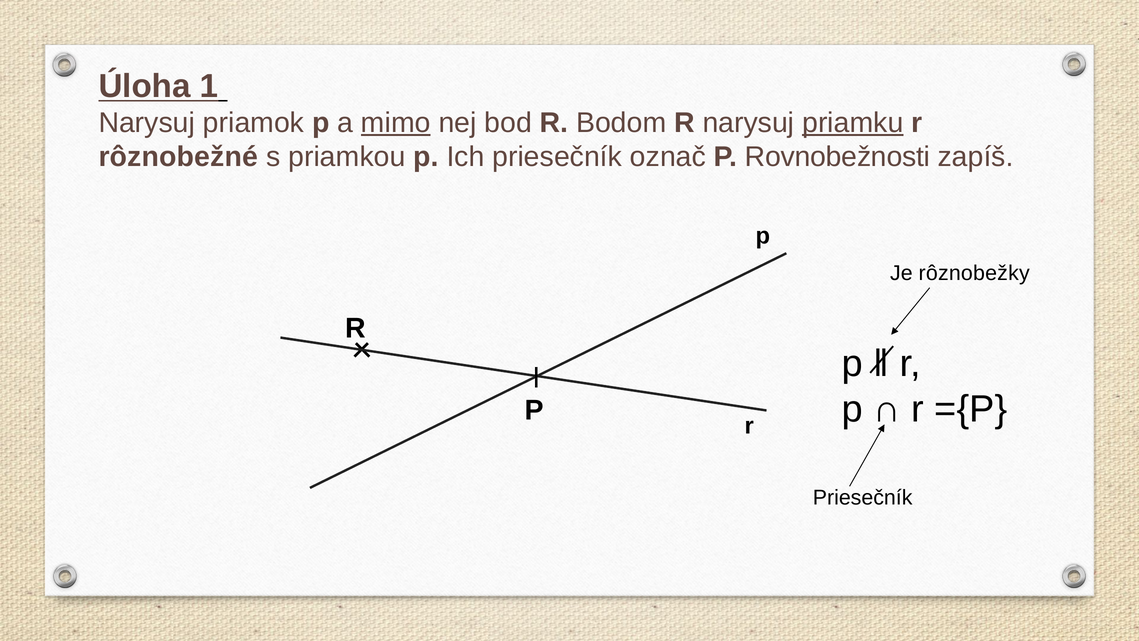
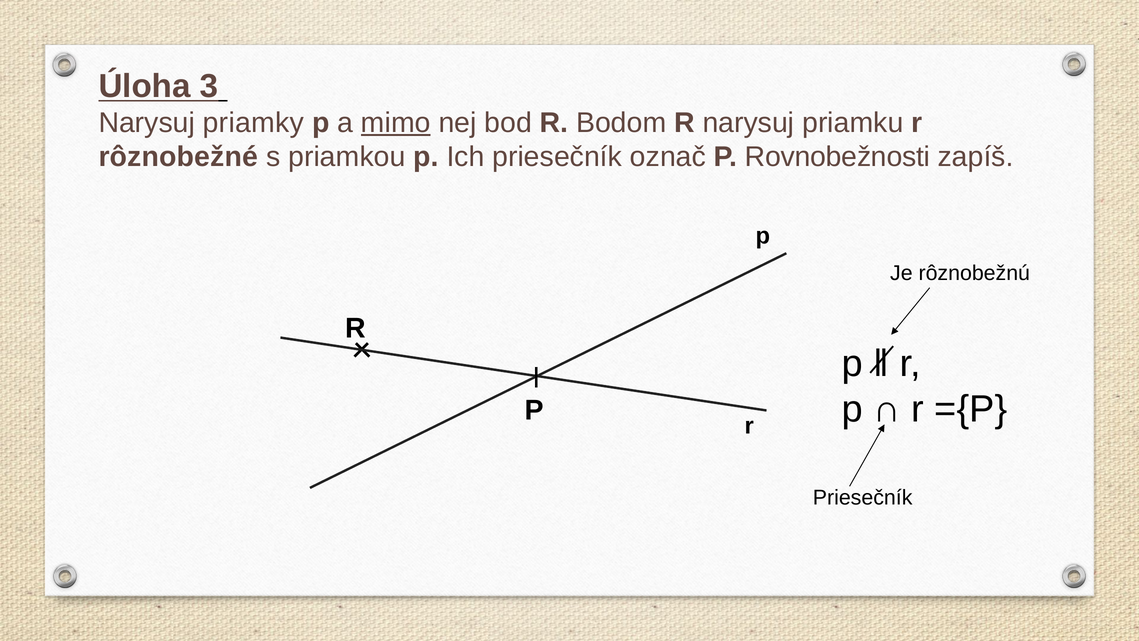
1: 1 -> 3 (209, 86)
priamok: priamok -> priamky (253, 123)
priamku underline: present -> none (853, 123)
rôznobežky: rôznobežky -> rôznobežnú (974, 273)
